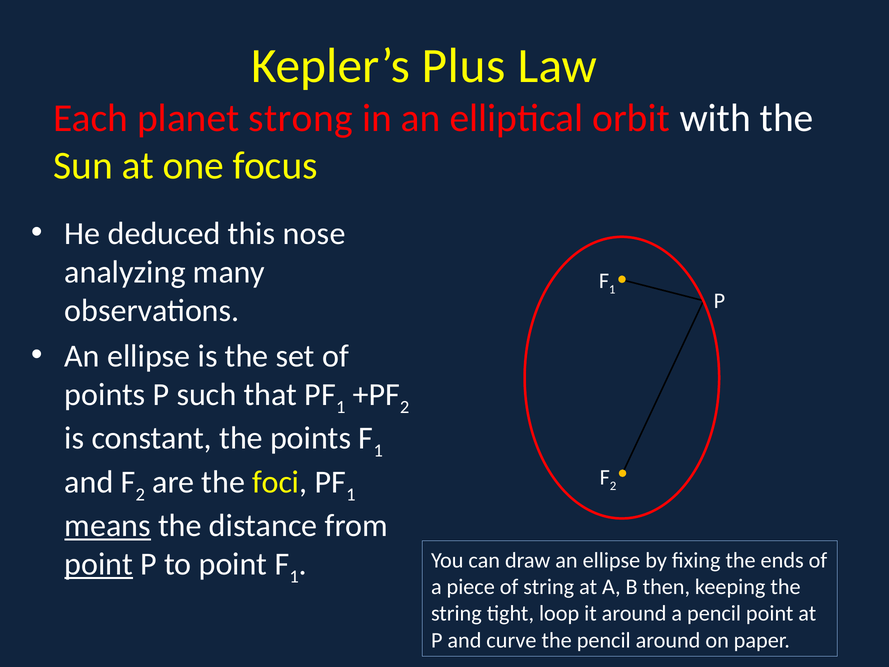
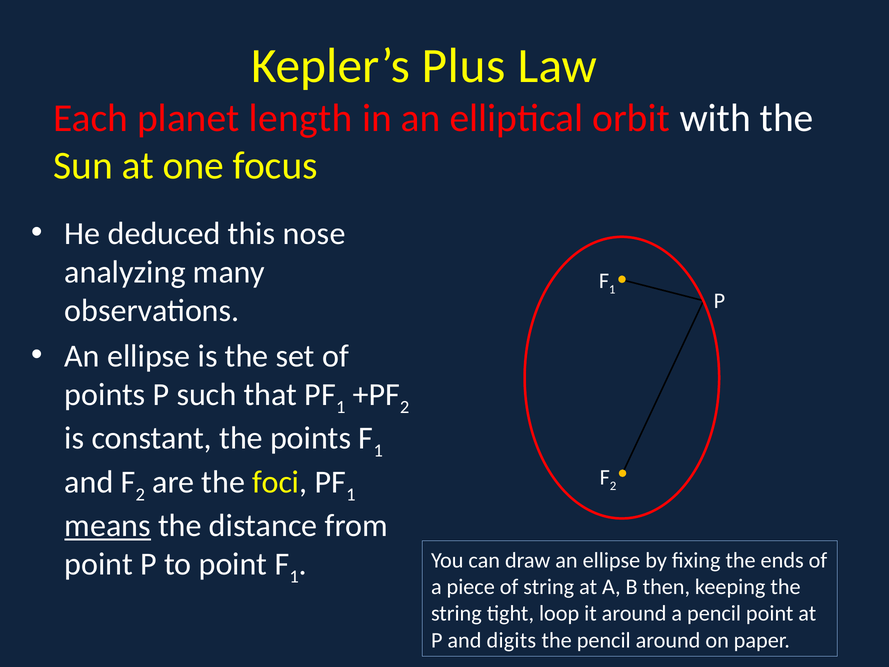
strong: strong -> length (301, 118)
point underline: present -> none (99, 564)
curve: curve -> digits (511, 640)
